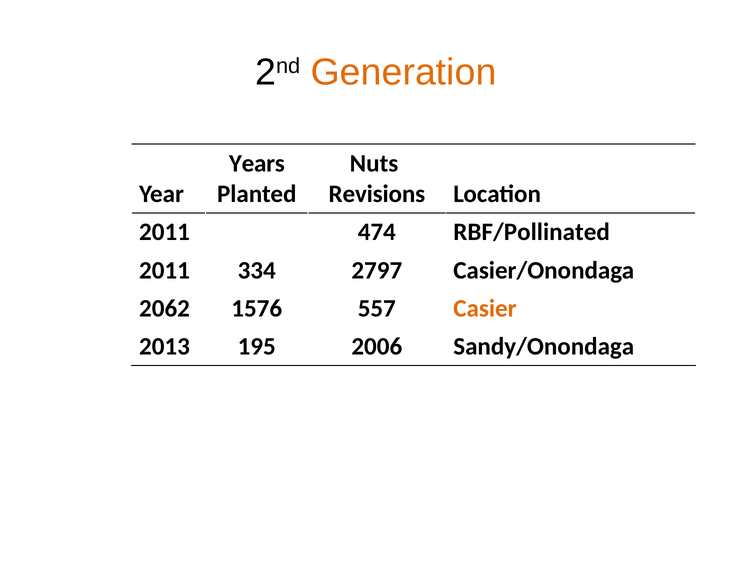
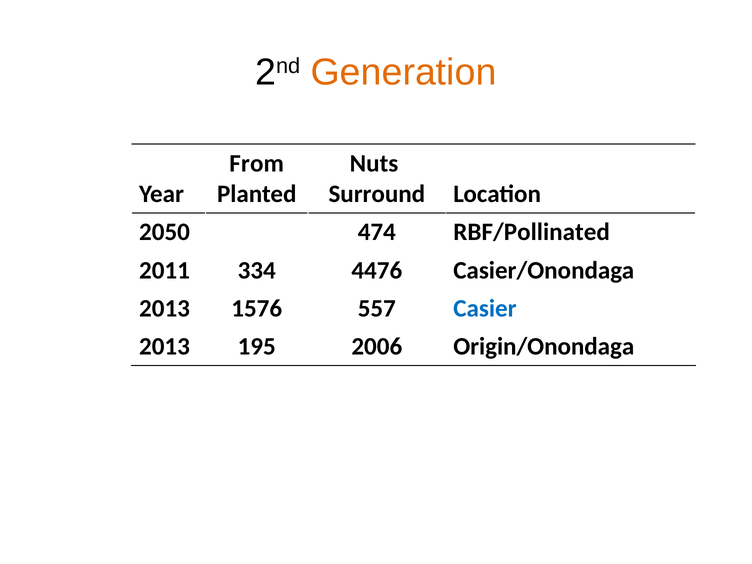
Years: Years -> From (257, 163)
Revisions: Revisions -> Surround (377, 194)
2011: 2011 -> 2050 (165, 232)
2797: 2797 -> 4476 (377, 270)
2062: 2062 -> 2013 (165, 308)
Casier colour: orange -> blue (485, 308)
Sandy/Onondaga: Sandy/Onondaga -> Origin/Onondaga (544, 347)
